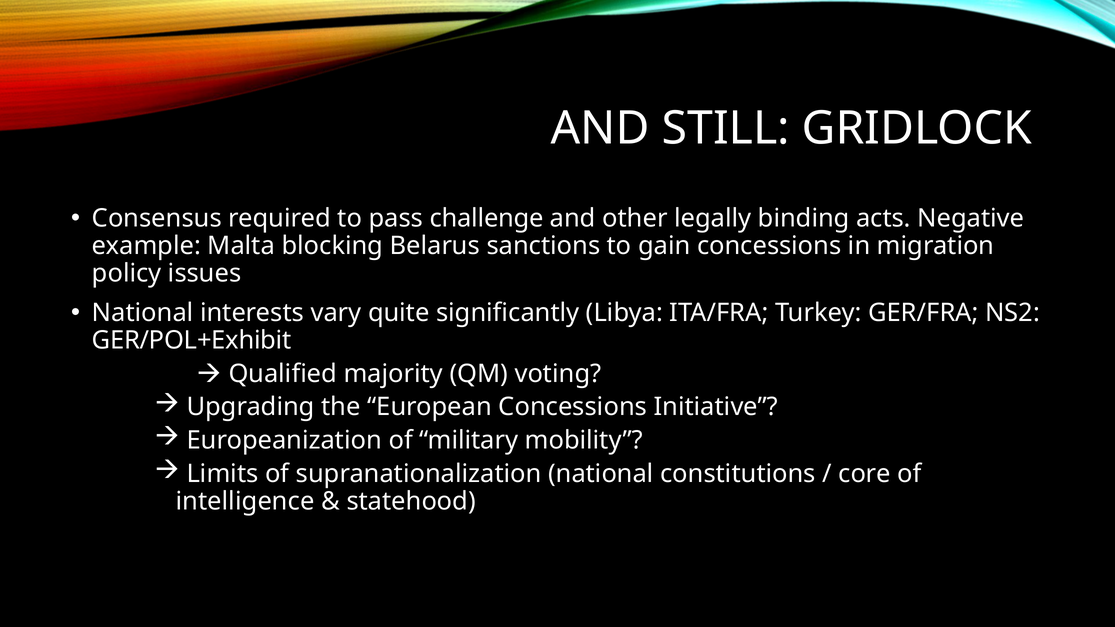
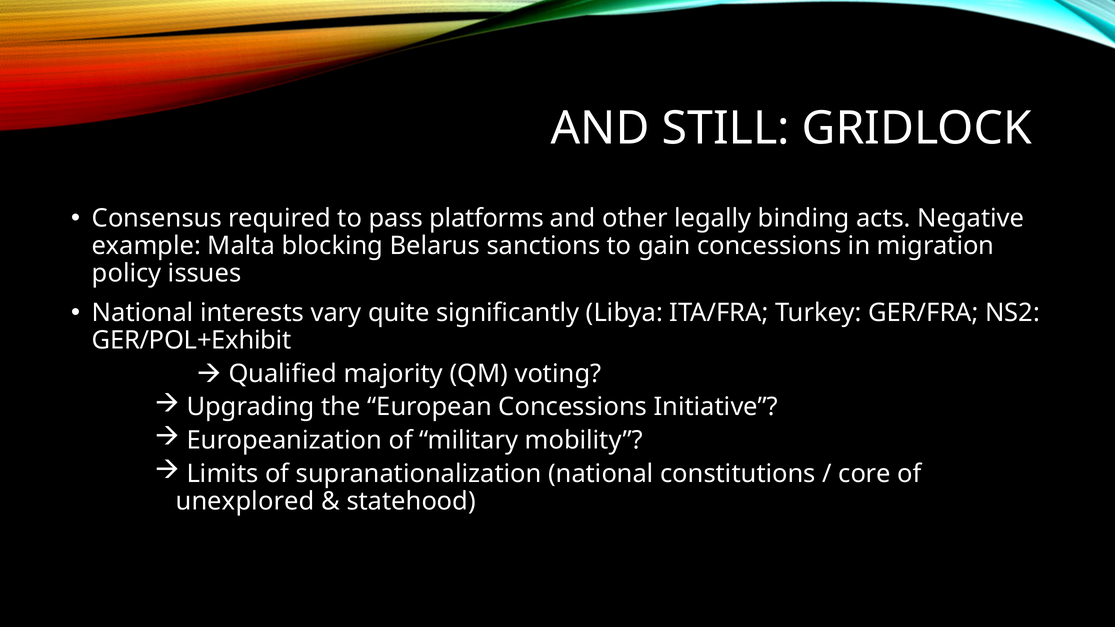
challenge: challenge -> platforms (487, 219)
intelligence: intelligence -> unexplored (245, 501)
